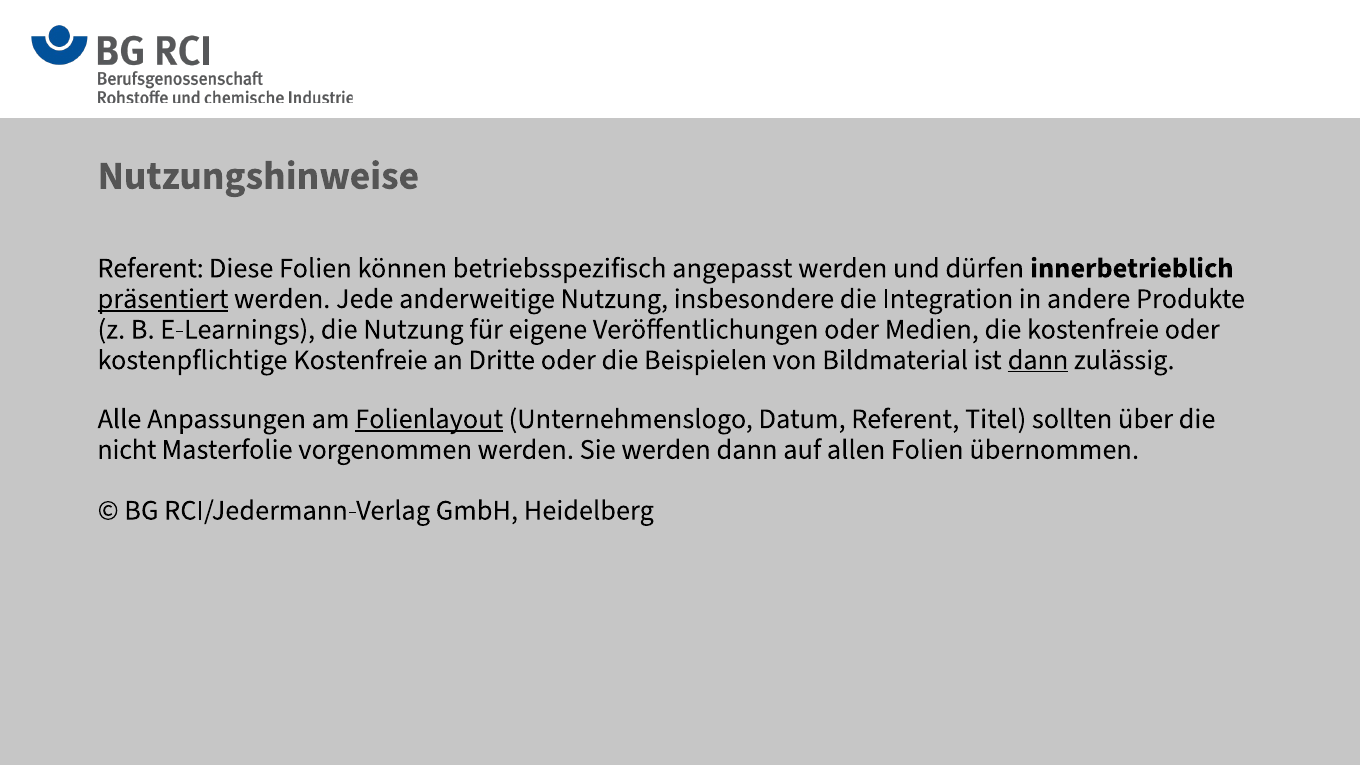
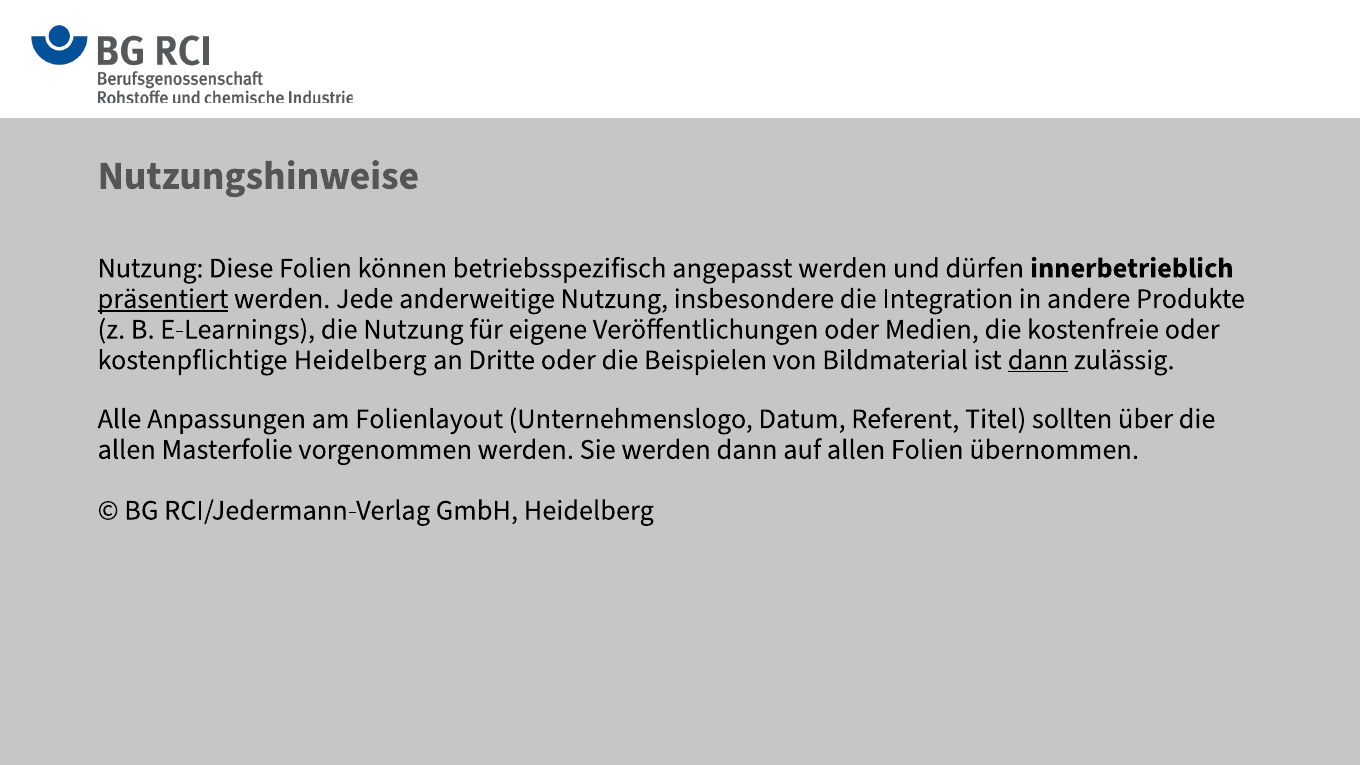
Referent: Referent -> Nutzung (151, 268)
kostenpflichtige Kostenfreie: Kostenfreie -> Heidelberg (360, 360)
Folienlayout underline: present -> none (429, 419)
nicht: nicht -> allen (127, 449)
